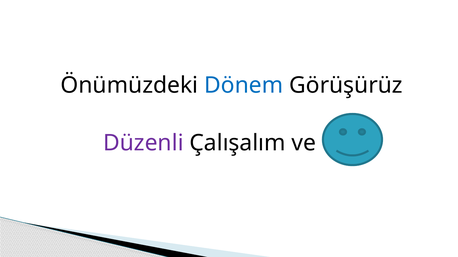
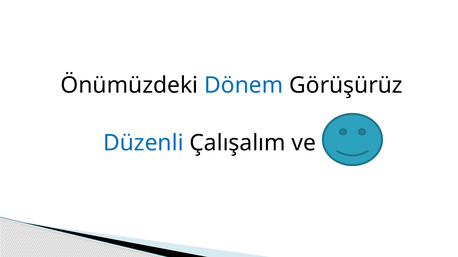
Düzenli colour: purple -> blue (143, 143)
